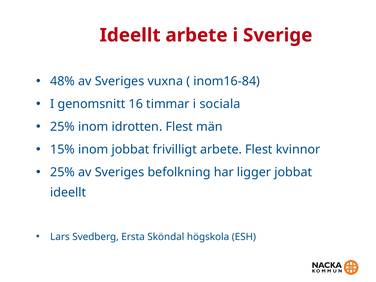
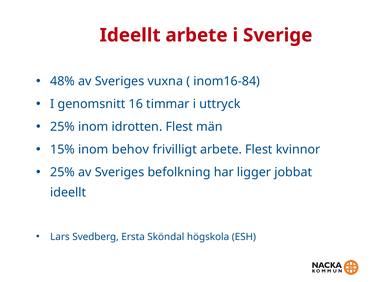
sociala: sociala -> uttryck (220, 104)
inom jobbat: jobbat -> behov (130, 150)
